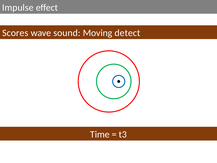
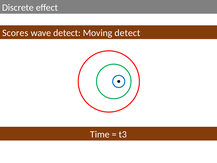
Impulse: Impulse -> Discrete (18, 8)
wave sound: sound -> detect (67, 33)
